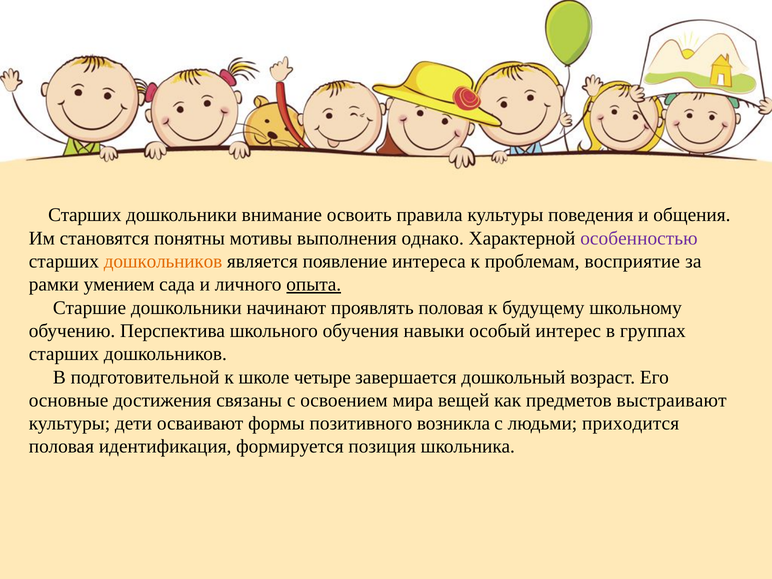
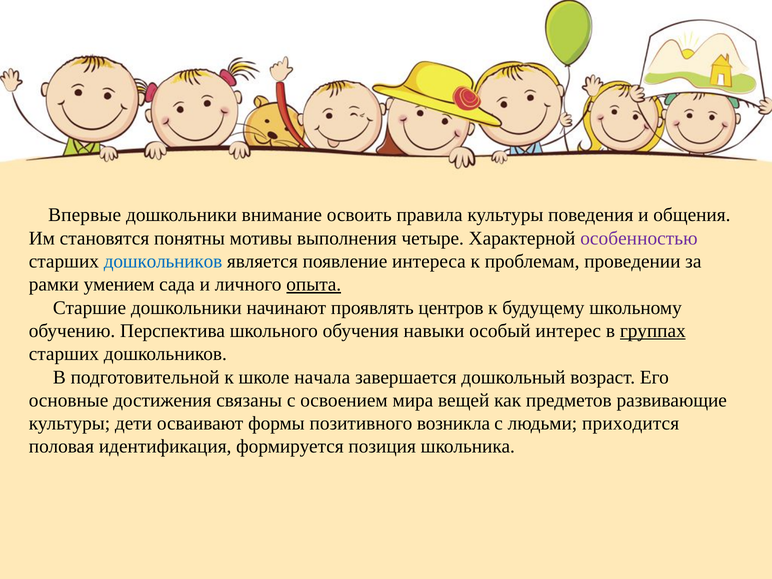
Старших: Старших -> Впервые (85, 215)
однако: однако -> четыре (433, 238)
дошкольников colour: orange -> blue (163, 261)
восприятие: восприятие -> проведении (632, 261)
проявлять половая: половая -> центров (451, 308)
группах underline: none -> present (653, 331)
четыре: четыре -> начала (322, 377)
выстраивают: выстраивают -> развивающие (672, 400)
